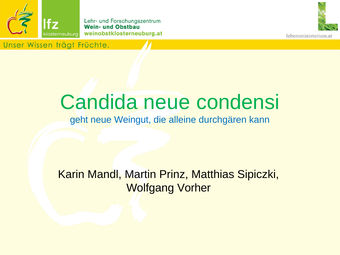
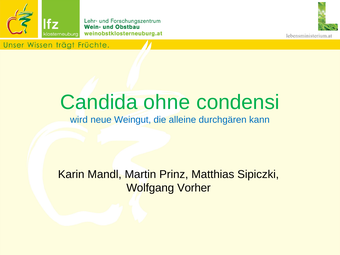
Candida neue: neue -> ohne (167, 102)
geht: geht -> wird (79, 120)
